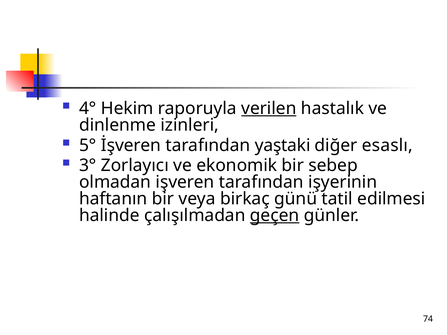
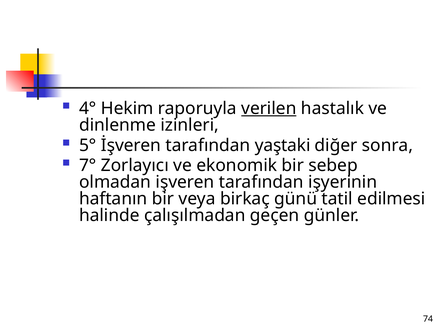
esaslı: esaslı -> sonra (387, 145)
3°: 3° -> 7° (88, 166)
geçen underline: present -> none (275, 216)
